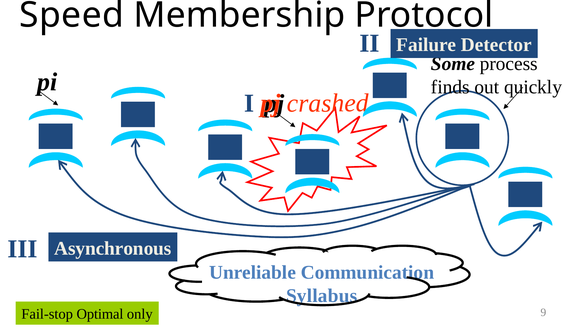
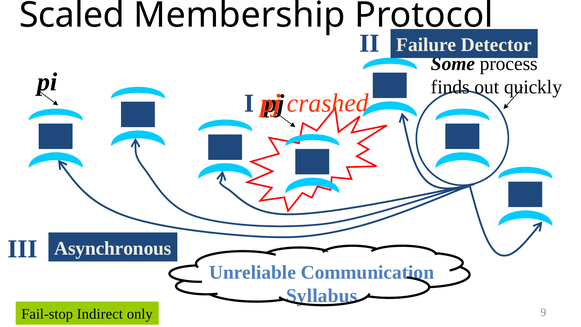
Speed: Speed -> Scaled (72, 15)
Optimal: Optimal -> Indirect (100, 314)
